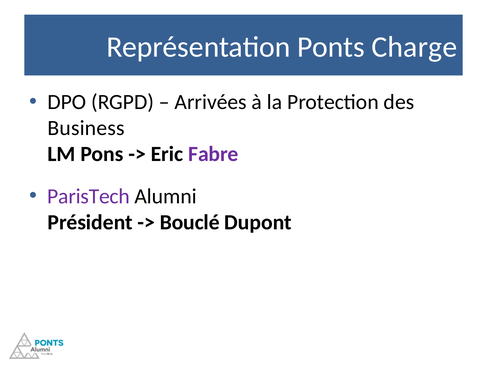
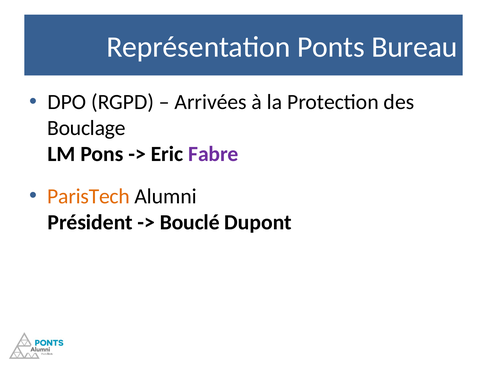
Charge: Charge -> Bureau (414, 47)
Business: Business -> Bouclage (86, 128)
ParisTech colour: purple -> orange (89, 196)
